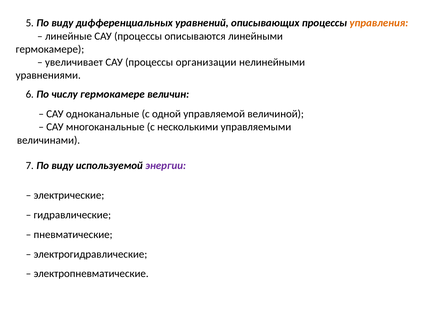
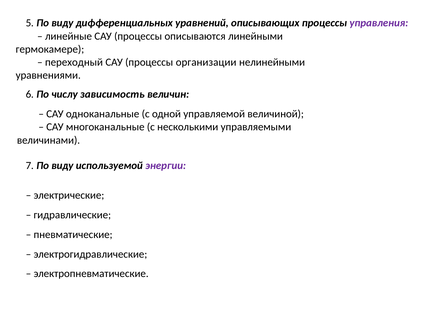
управления colour: orange -> purple (379, 23)
увеличивает: увеличивает -> переходный (74, 62)
числу гермокамере: гермокамере -> зависимость (112, 94)
